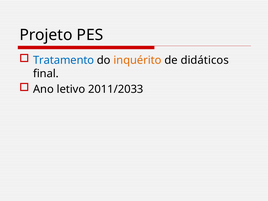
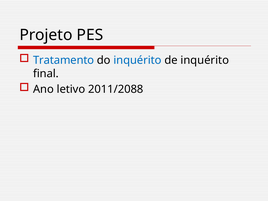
inquérito colour: orange -> blue (137, 60)
de didáticos: didáticos -> inquérito (205, 60)
2011/2033: 2011/2033 -> 2011/2088 (116, 89)
